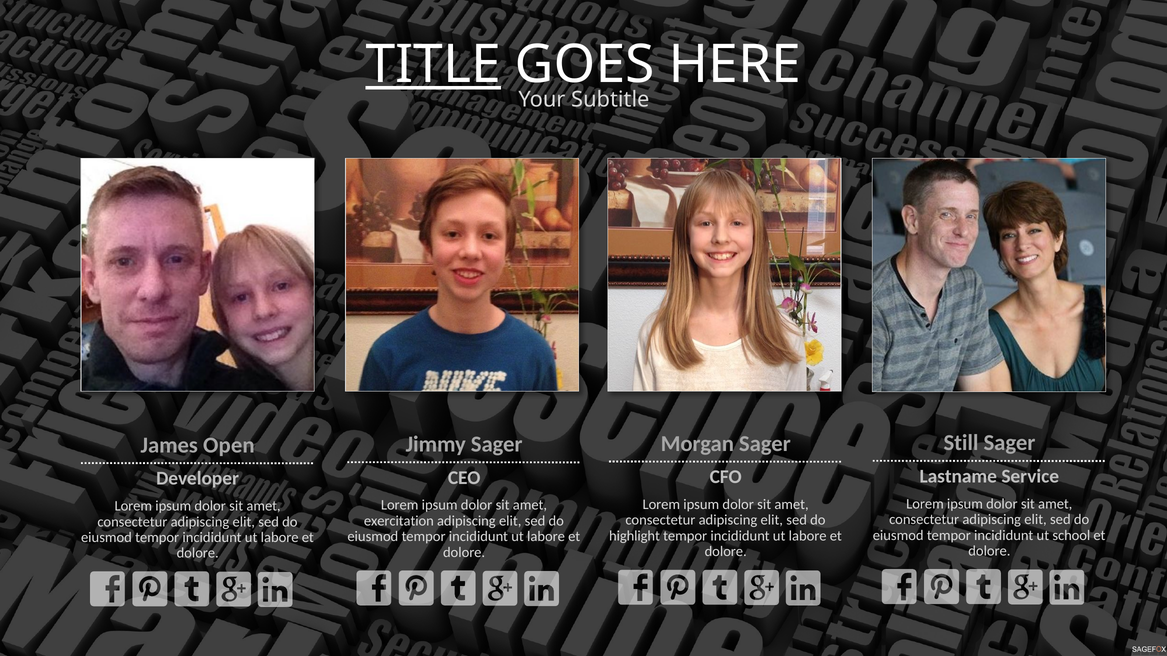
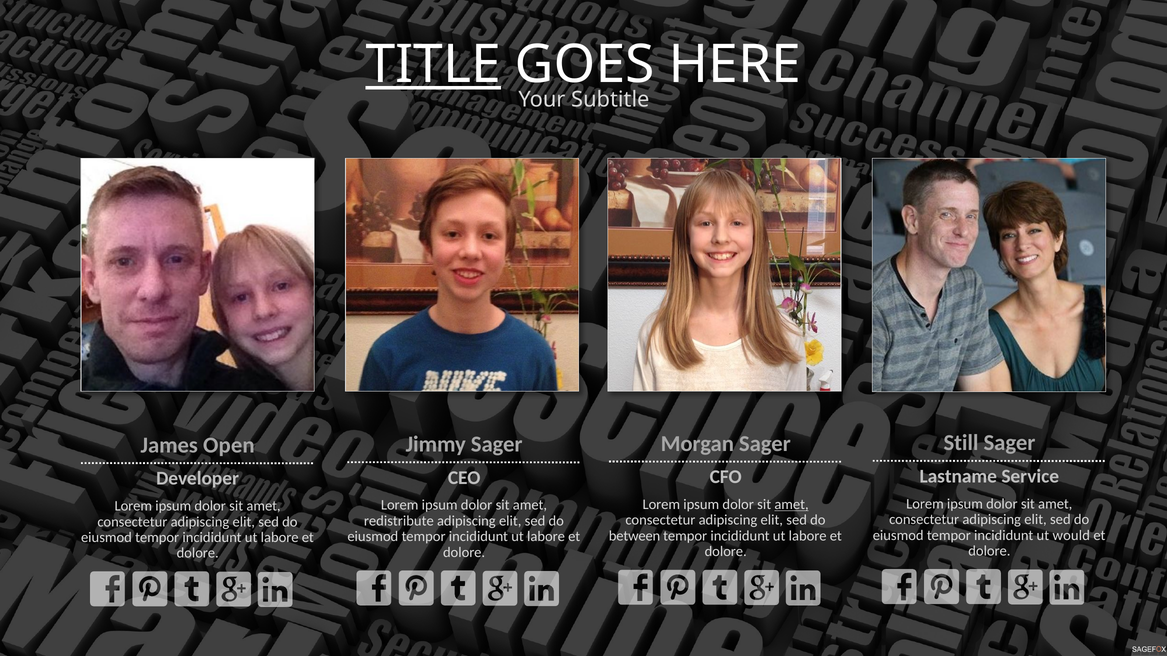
amet underline: none -> present (792, 505)
exercitation: exercitation -> redistribute (399, 521)
school: school -> would (1071, 536)
highlight: highlight -> between (635, 536)
